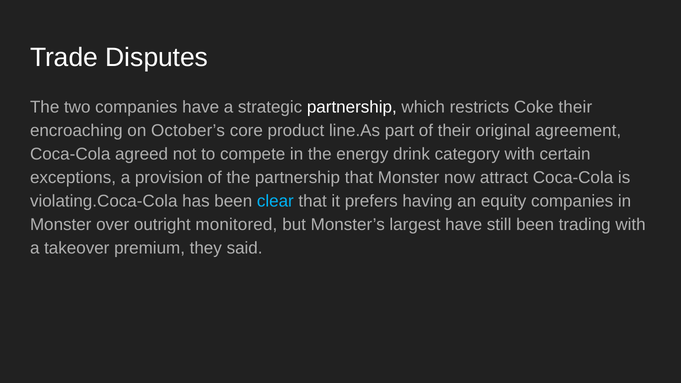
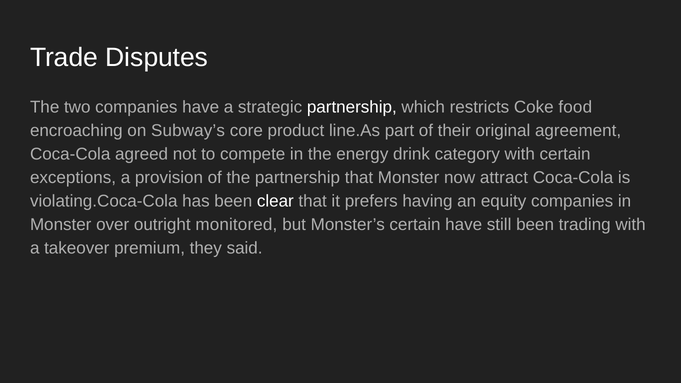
Coke their: their -> food (575, 107)
October’s: October’s -> Subway’s (188, 131)
clear colour: light blue -> white (275, 201)
Monster’s largest: largest -> certain (415, 225)
